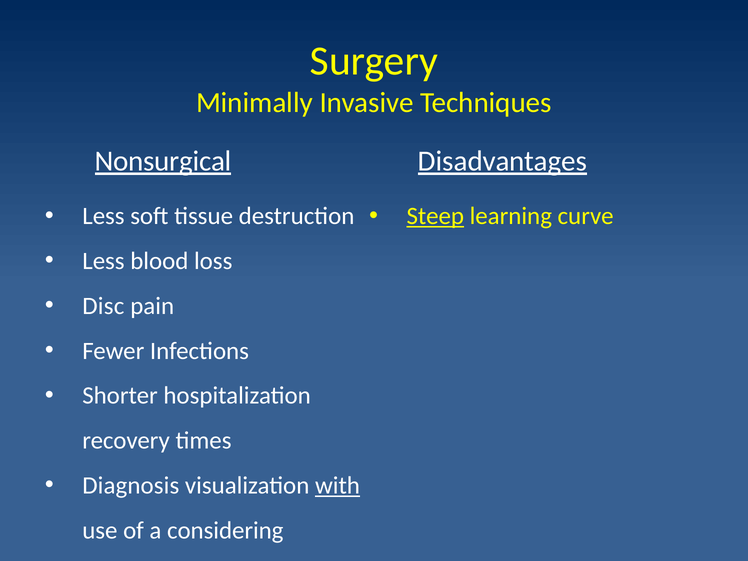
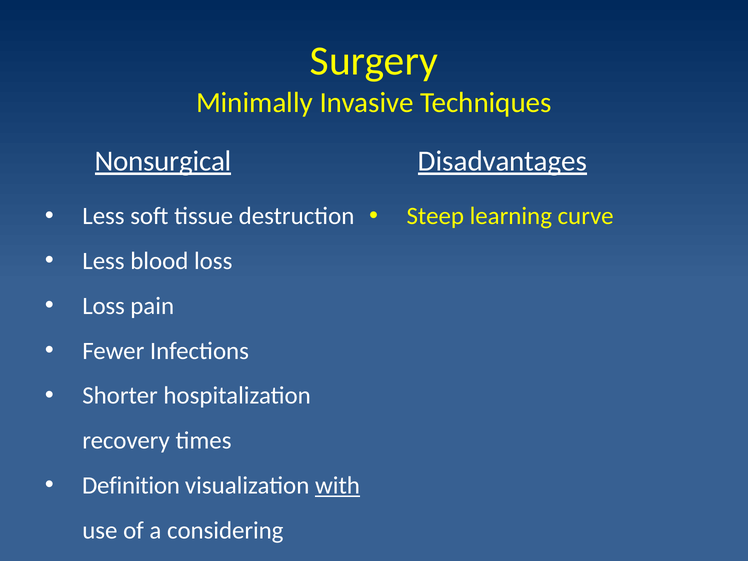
Steep underline: present -> none (435, 216)
Disc: Disc -> Loss (104, 306)
Diagnosis: Diagnosis -> Definition (131, 485)
